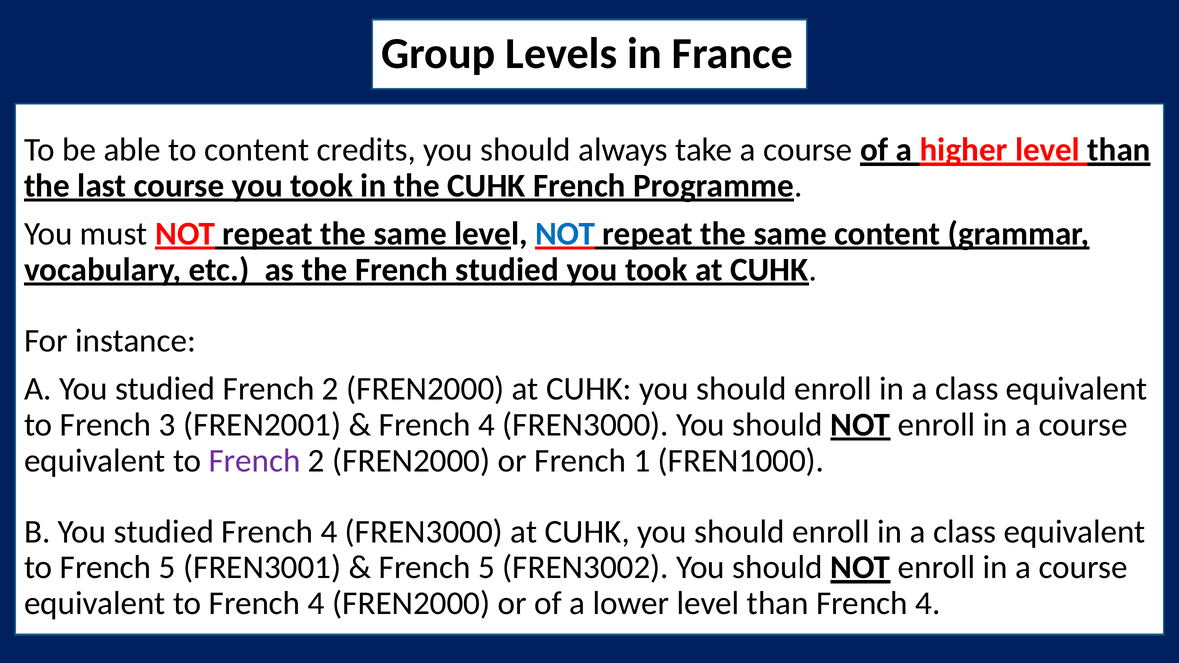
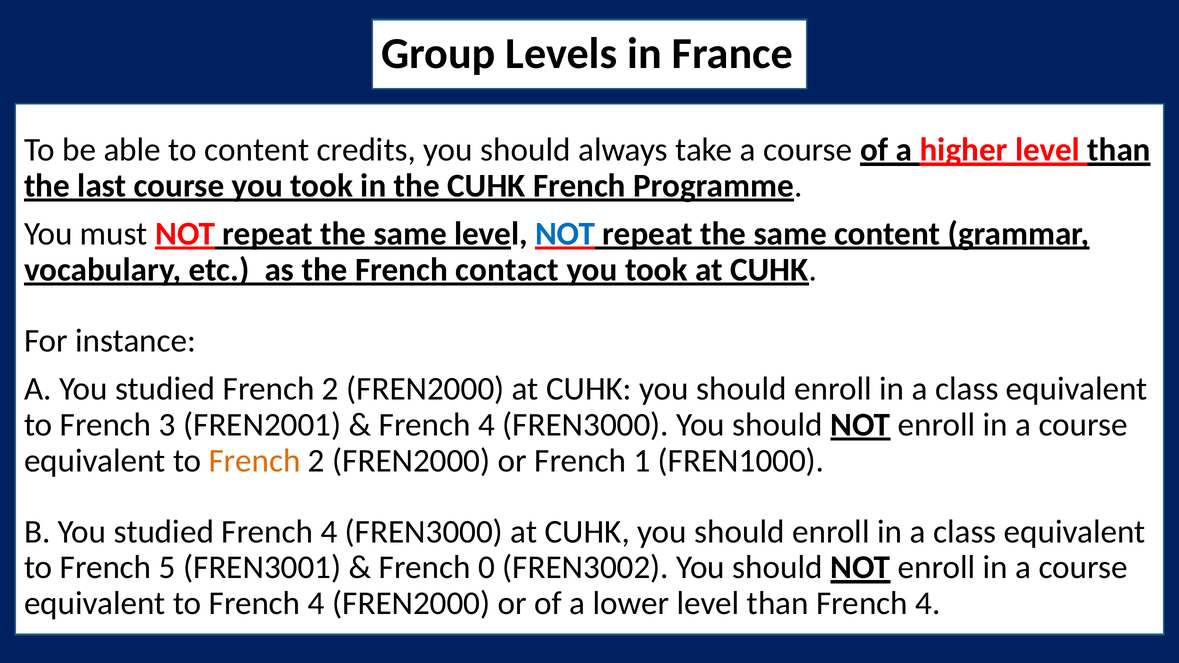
French studied: studied -> contact (507, 270)
French colour: purple -> orange (255, 461)
5: 5 -> 0 (487, 568)
